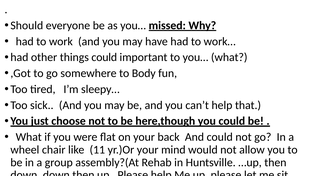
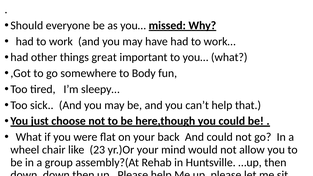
things could: could -> great (104, 57)
11: 11 -> 23 (97, 150)
